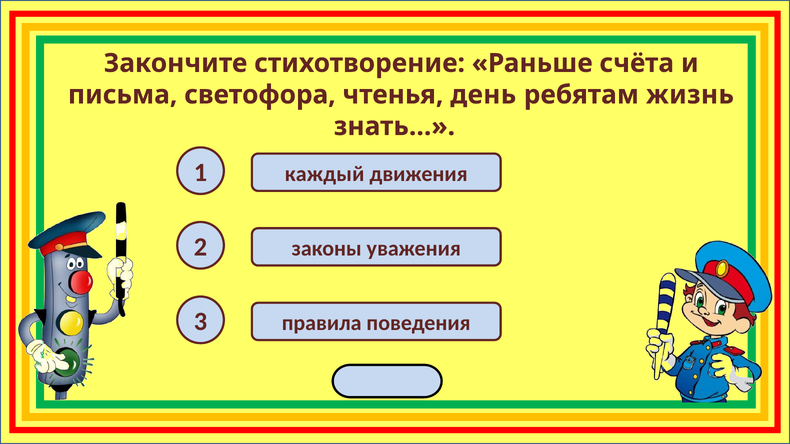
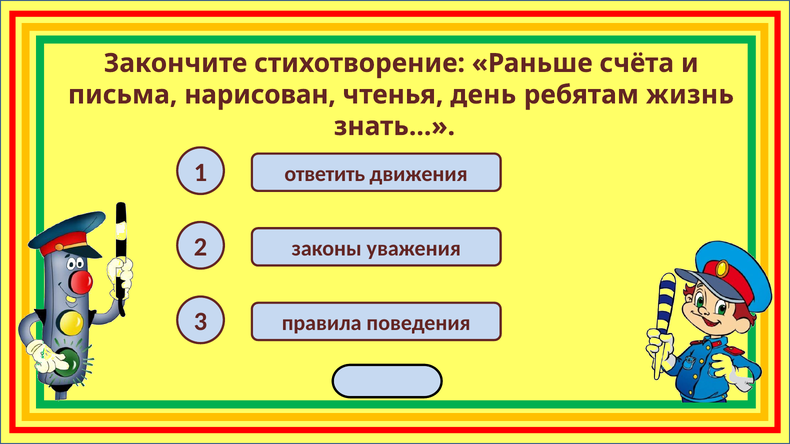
светофора: светофора -> нарисован (260, 95)
каждый: каждый -> ответить (325, 174)
